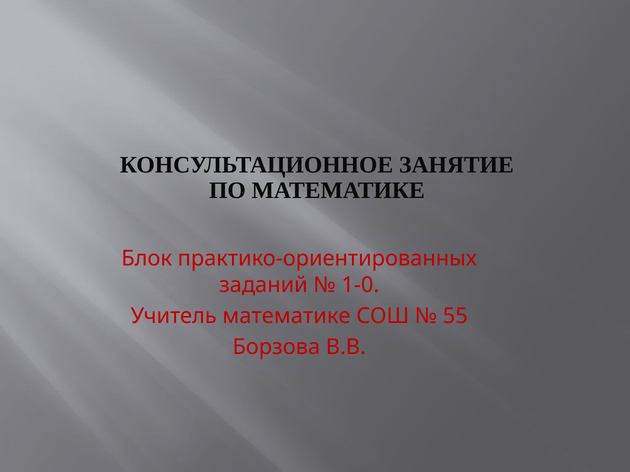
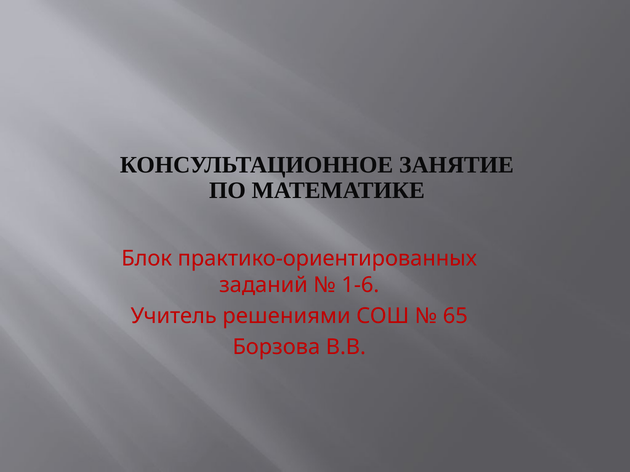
1-0: 1-0 -> 1-6 (360, 285)
Учитель математике: математике -> решениями (287, 316)
55: 55 -> 65 (455, 316)
